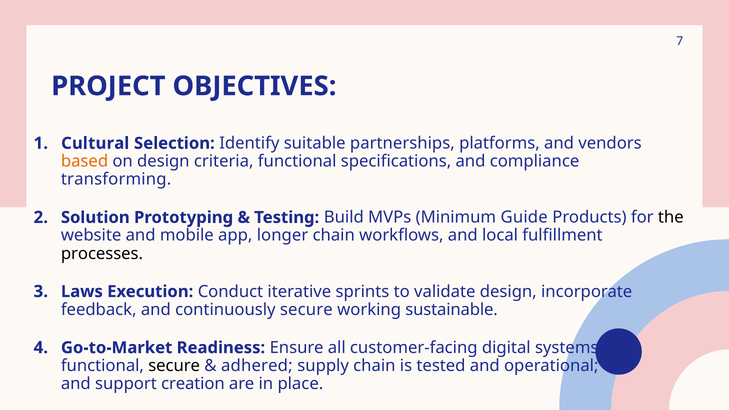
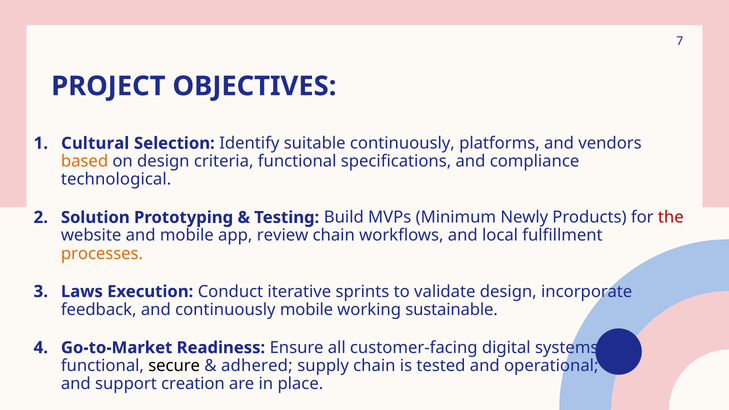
suitable partnerships: partnerships -> continuously (402, 143)
transforming: transforming -> technological (116, 179)
Guide: Guide -> Newly (524, 217)
the colour: black -> red (671, 217)
longer: longer -> review (283, 236)
processes colour: black -> orange (102, 254)
continuously secure: secure -> mobile (306, 310)
